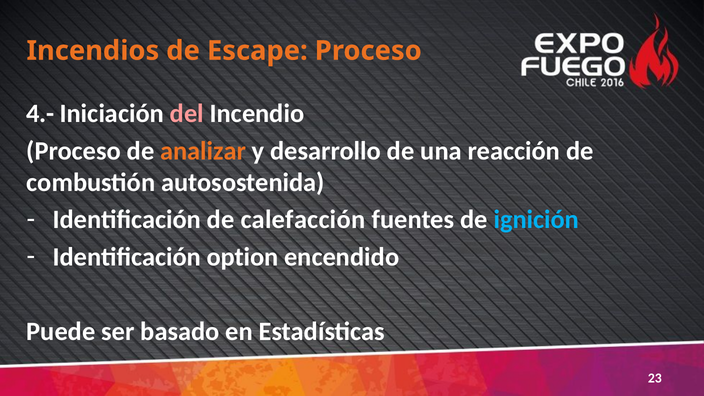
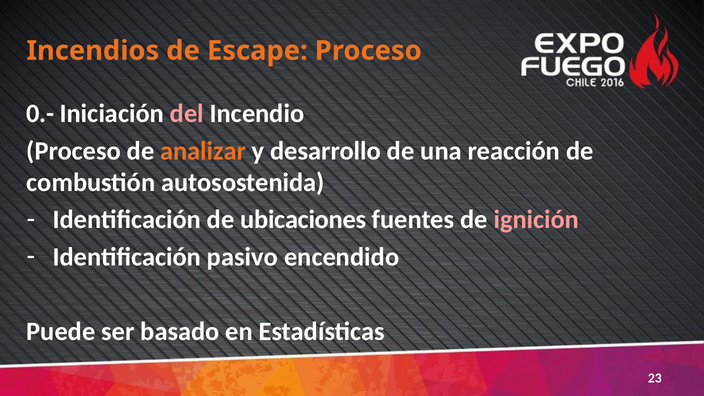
4.-: 4.- -> 0.- (40, 114)
calefacción: calefacción -> ubicaciones (303, 220)
ignición colour: light blue -> pink (536, 220)
option: option -> pasivo (243, 257)
